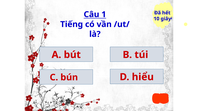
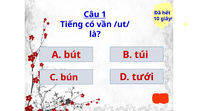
hiểu: hiểu -> tưới (143, 77)
